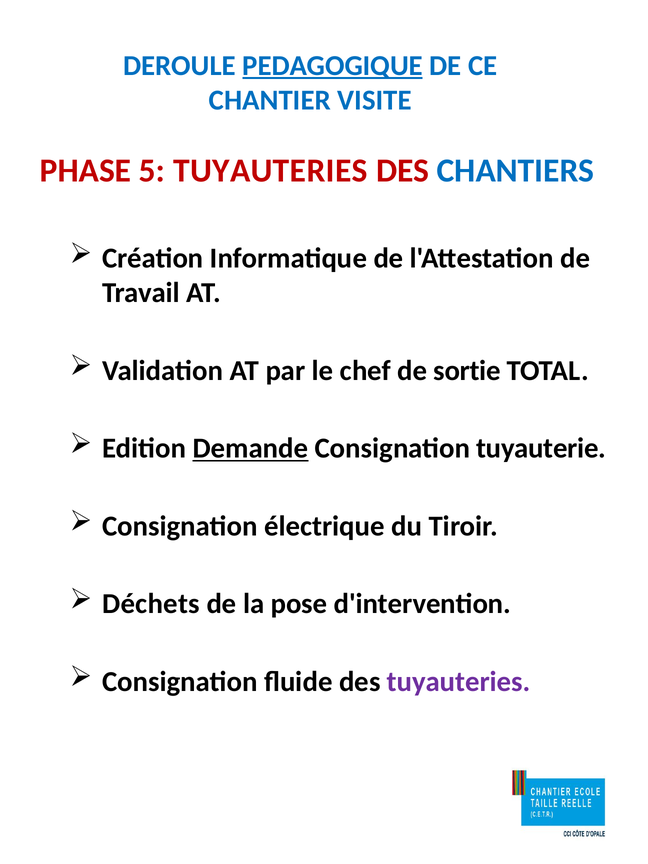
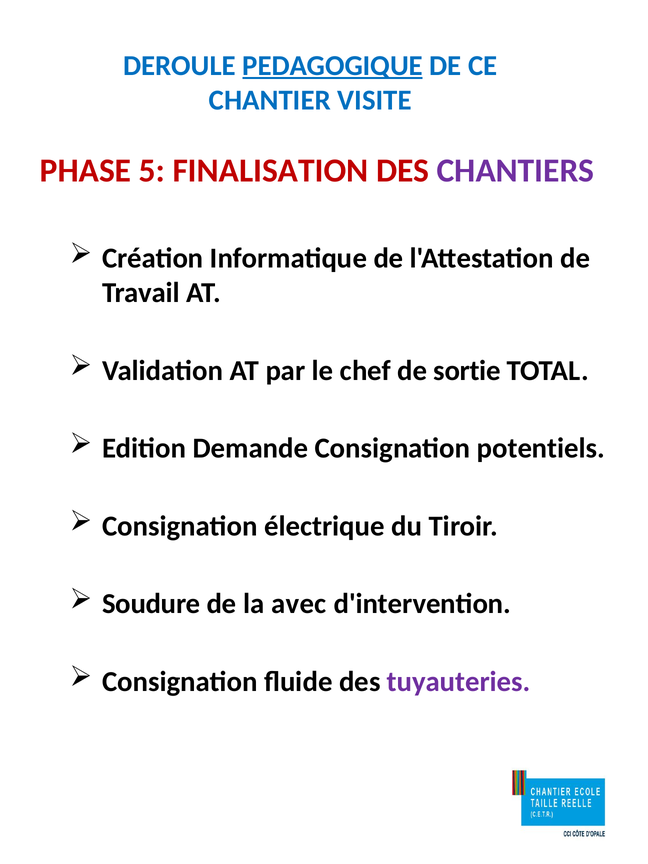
5 TUYAUTERIES: TUYAUTERIES -> FINALISATION (271, 171)
CHANTIERS colour: blue -> purple (515, 171)
Demande underline: present -> none (250, 448)
tuyauterie: tuyauterie -> potentiels (541, 448)
Déchets: Déchets -> Soudure (151, 604)
pose: pose -> avec (299, 604)
